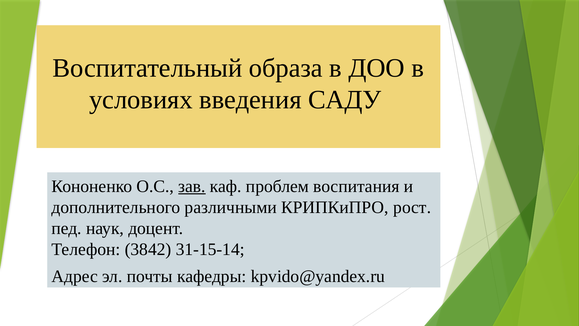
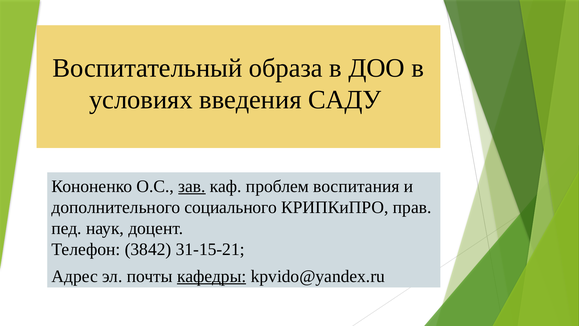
различными: различными -> социального (231, 207)
рост: рост -> прав (412, 207)
31-15-14: 31-15-14 -> 31-15-21 (210, 249)
кафедры underline: none -> present (212, 276)
